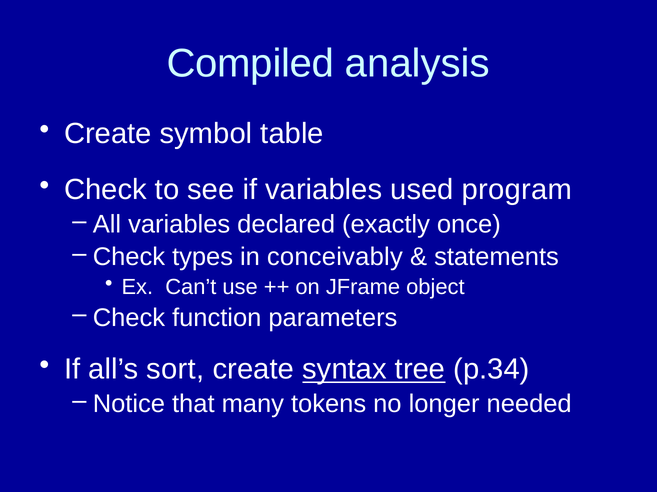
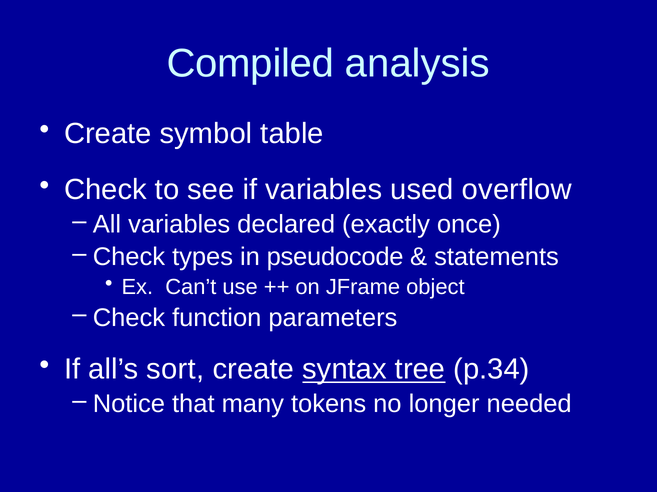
program: program -> overflow (517, 190)
conceivably: conceivably -> pseudocode (335, 257)
